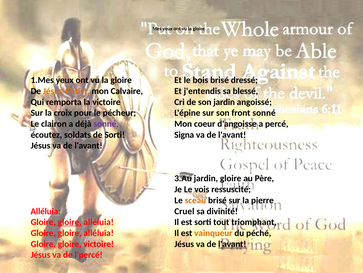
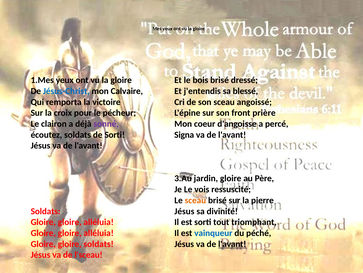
Jésus-Christ colour: orange -> blue (66, 91)
son jardin: jardin -> sceau (224, 102)
front sonné: sonné -> prière (264, 113)
Alléluia: Alléluia -> Soldats (46, 211)
Cruel: Cruel -> Jésus (184, 211)
gloire underline: present -> none (70, 222)
vainqueur colour: orange -> blue (213, 232)
gloire victoire: victoire -> soldats (99, 243)
l'percé: l'percé -> l'sceau (89, 254)
